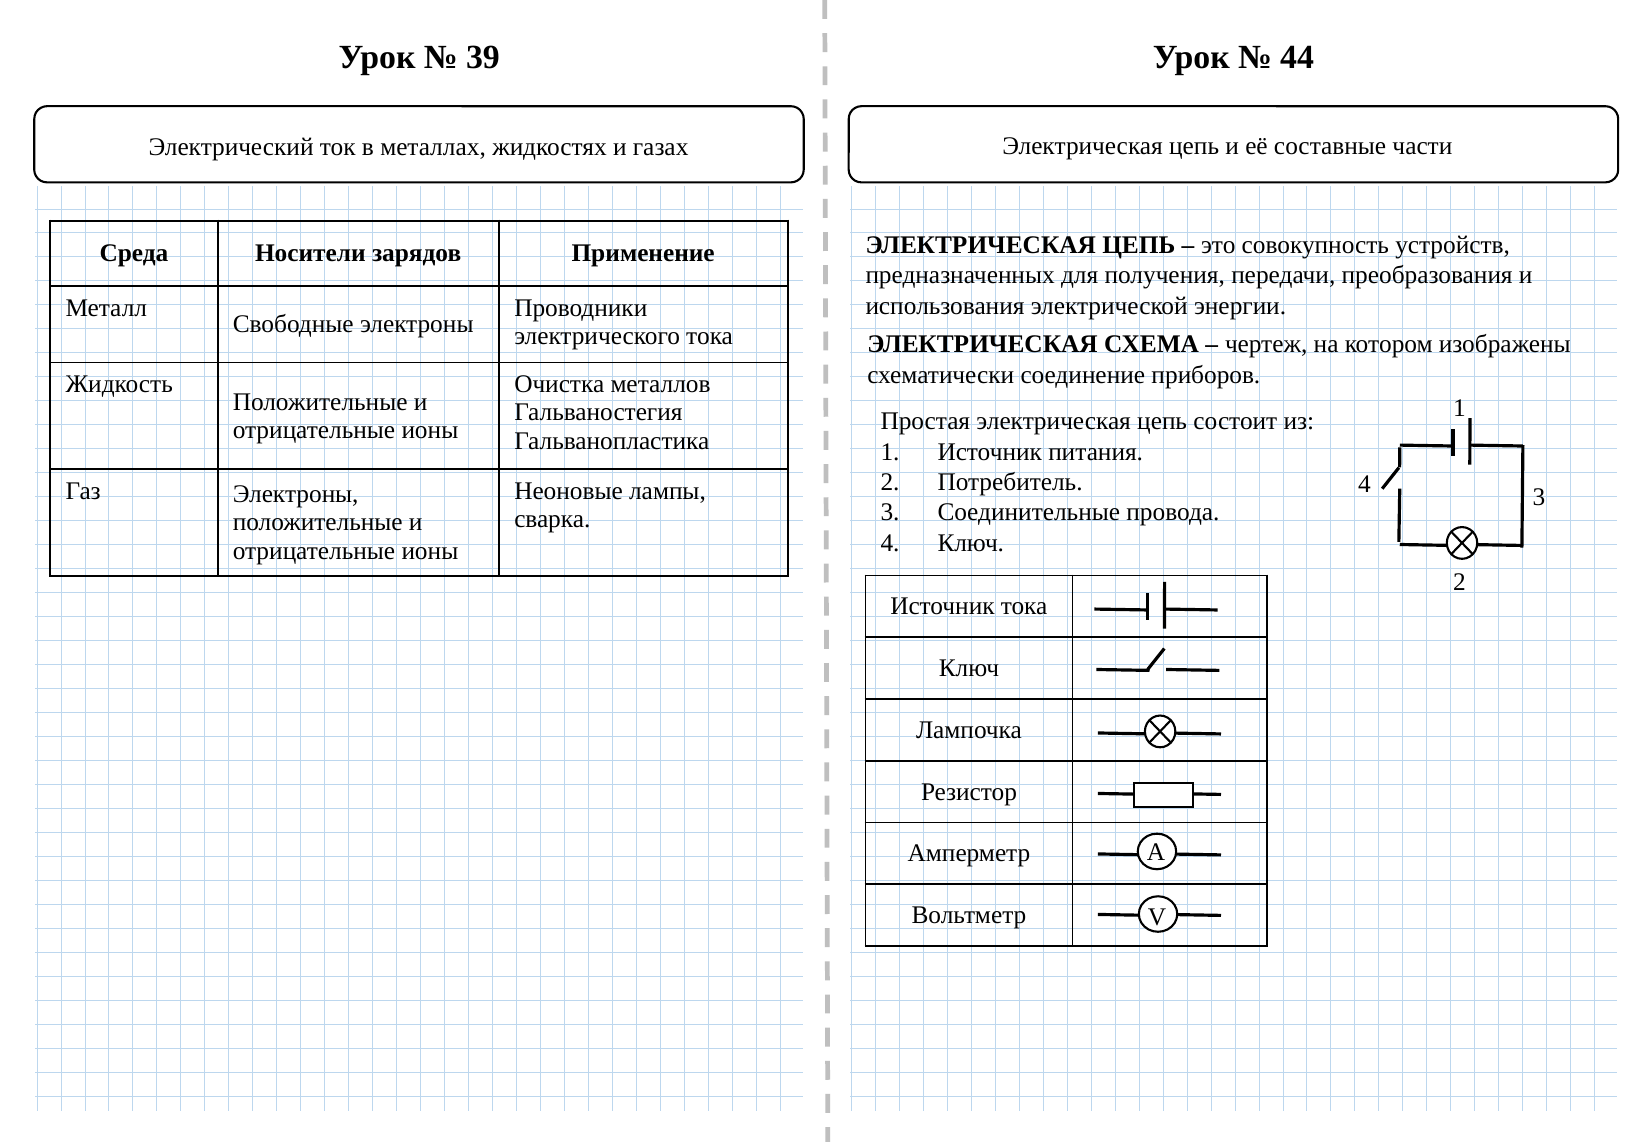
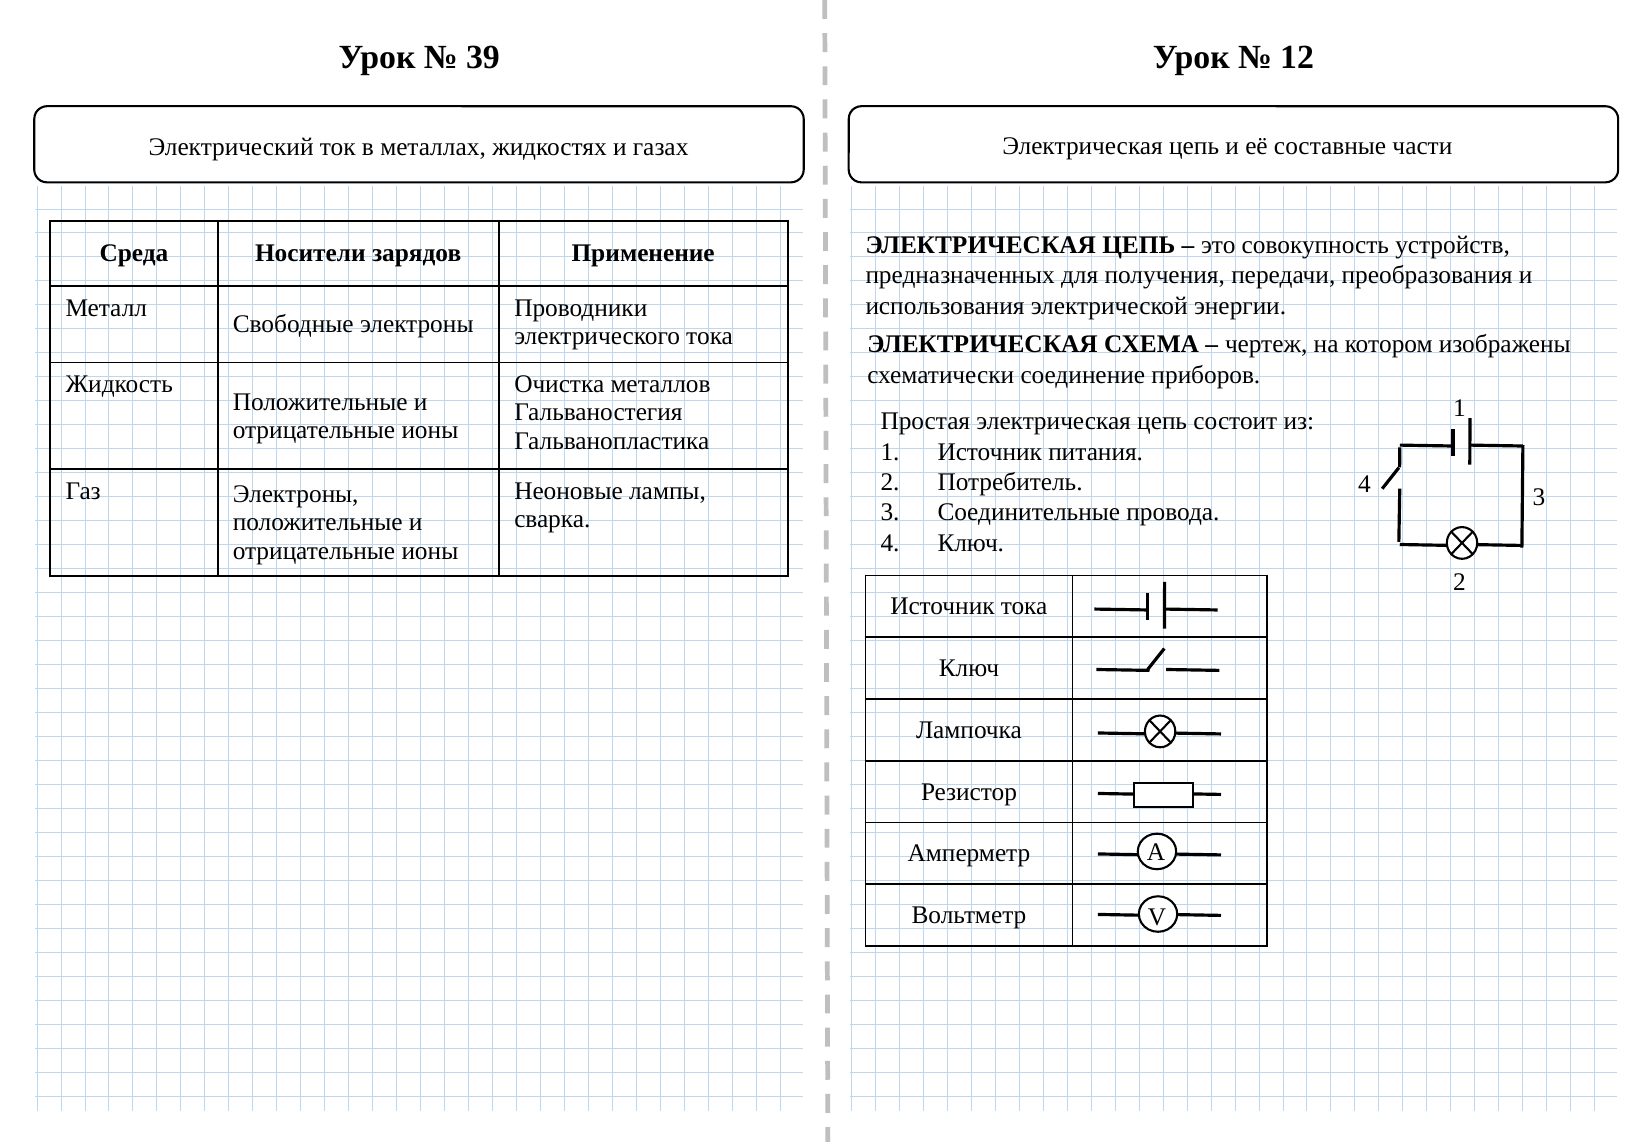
44: 44 -> 12 (1297, 57)
